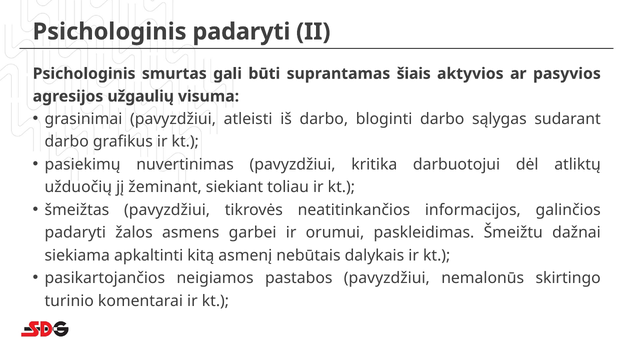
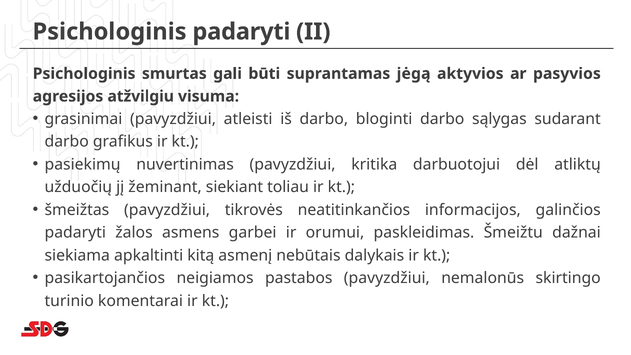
šiais: šiais -> jėgą (414, 74)
užgaulių: užgaulių -> atžvilgiu (141, 96)
